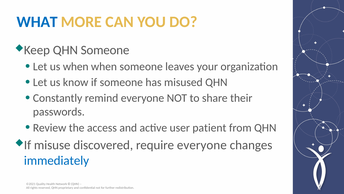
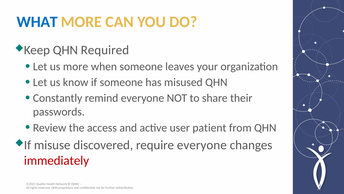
QHN Someone: Someone -> Required (105, 50)
us when: when -> more (76, 66)
immediately colour: blue -> red (56, 160)
